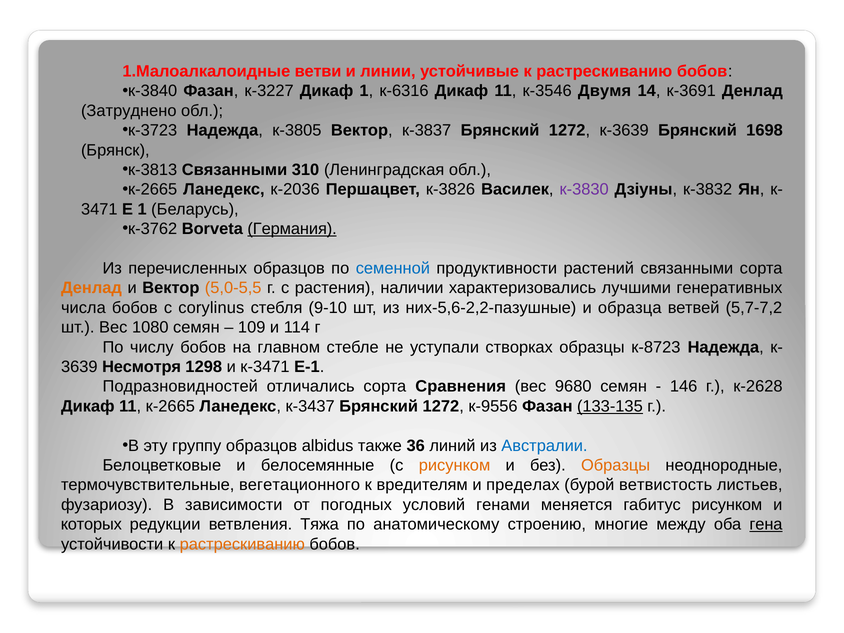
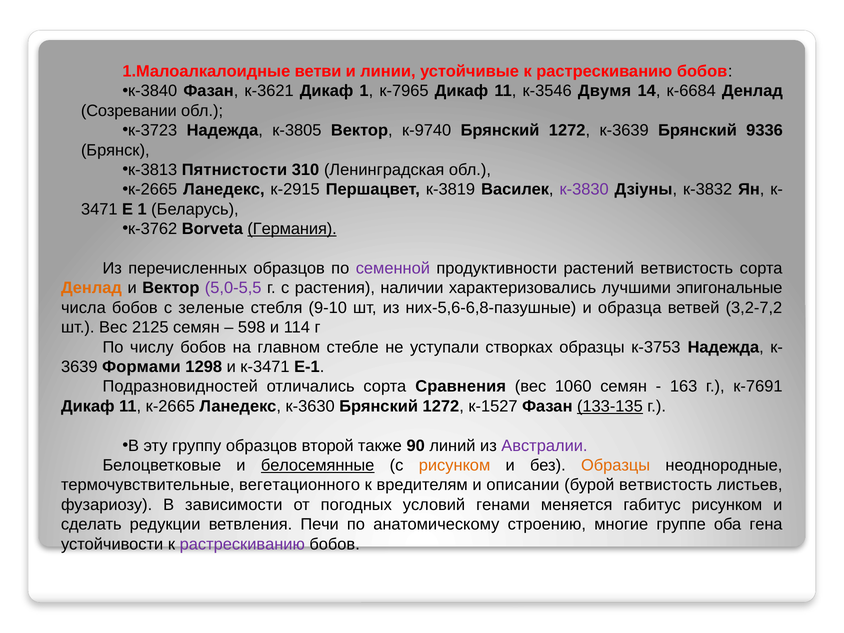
к-3227: к-3227 -> к-3621 (269, 91)
к-6316: к-6316 -> к-7965 (404, 91)
к-3691: к-3691 -> к-6684 (691, 91)
Затруднено: Затруднено -> Созревании (129, 111)
к-3837: к-3837 -> к-9740 (427, 130)
1698: 1698 -> 9336 (765, 130)
к-3813 Связанными: Связанными -> Пятнистости (234, 170)
к-2036: к-2036 -> к-2915 (295, 190)
к-3826: к-3826 -> к-3819 (450, 190)
семенной colour: blue -> purple (393, 268)
растений связанными: связанными -> ветвистость (687, 268)
5,0-5,5 colour: orange -> purple (233, 288)
генеративных: генеративных -> эпигональные (729, 288)
corylinus: corylinus -> зеленые (211, 308)
них-5,6-2,2-пазушные: них-5,6-2,2-пазушные -> них-5,6-6,8-пазушные (491, 308)
5,7-7,2: 5,7-7,2 -> 3,2-7,2 (754, 308)
1080: 1080 -> 2125 (150, 327)
109: 109 -> 598 (252, 327)
к-8723: к-8723 -> к-3753 (656, 347)
Несмотря: Несмотря -> Формами (141, 367)
9680: 9680 -> 1060 (573, 387)
146: 146 -> 163 (684, 387)
к-2628: к-2628 -> к-7691 (758, 387)
к-3437: к-3437 -> к-3630 (310, 406)
к-9556: к-9556 -> к-1527 (493, 406)
albidus: albidus -> второй (328, 446)
36: 36 -> 90 (416, 446)
Австралии colour: blue -> purple (544, 446)
белосемянные underline: none -> present (318, 465)
пределах: пределах -> описании (523, 485)
которых: которых -> сделать (91, 524)
Тяжа: Тяжа -> Печи (320, 524)
между: между -> группе (681, 524)
гена underline: present -> none (766, 524)
растрескиванию colour: orange -> purple (242, 544)
